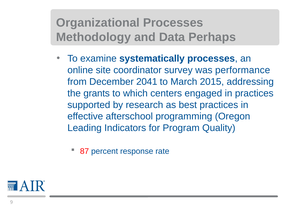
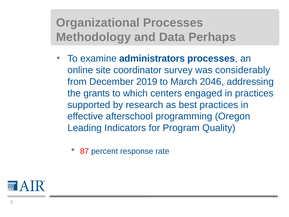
systematically: systematically -> administrators (152, 58)
performance: performance -> considerably (243, 70)
2041: 2041 -> 2019 (147, 82)
2015: 2015 -> 2046 (212, 82)
